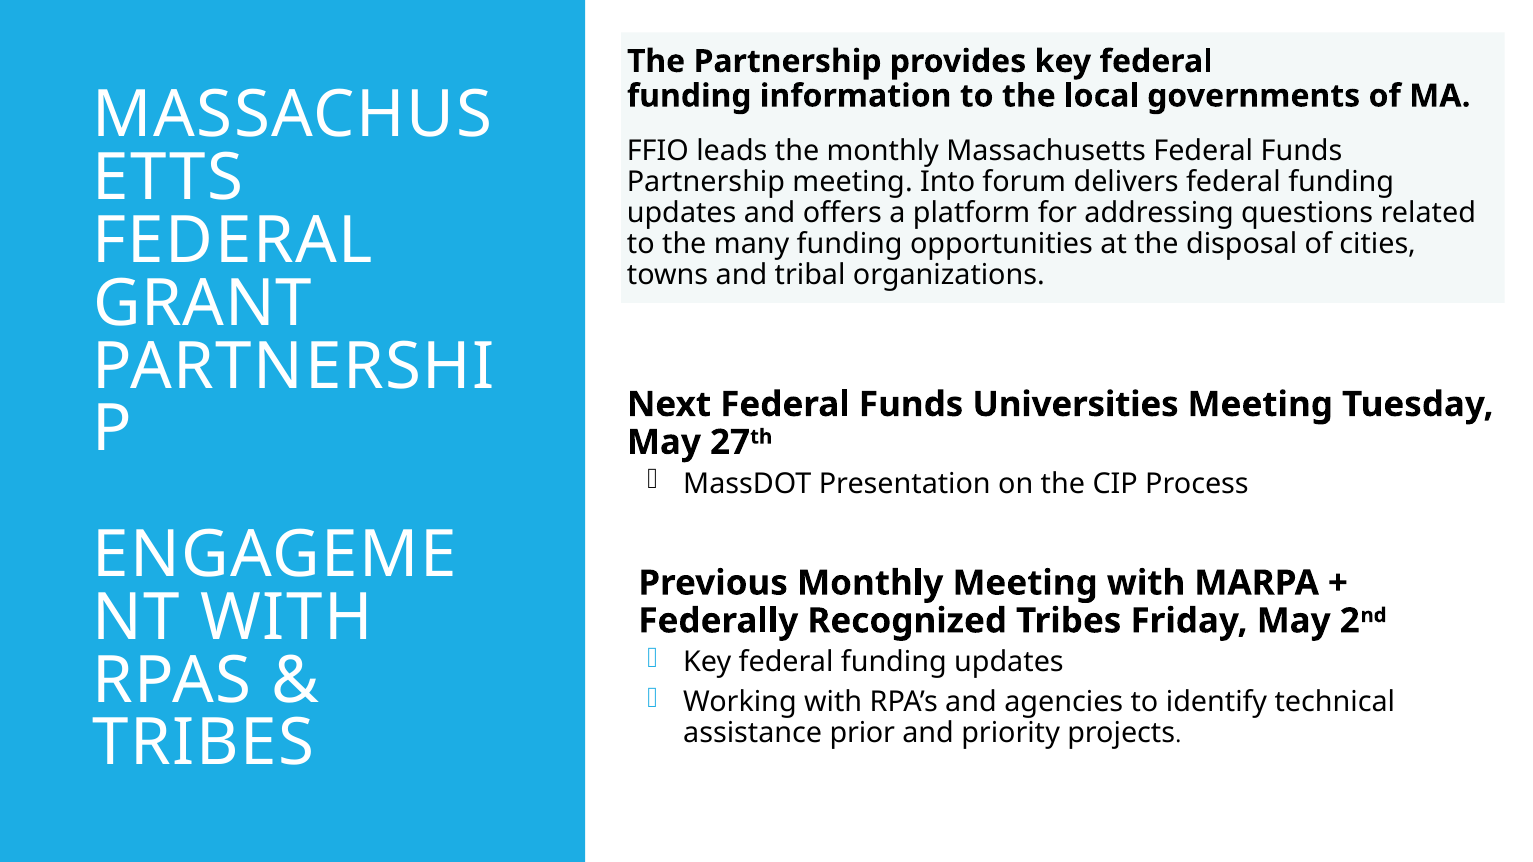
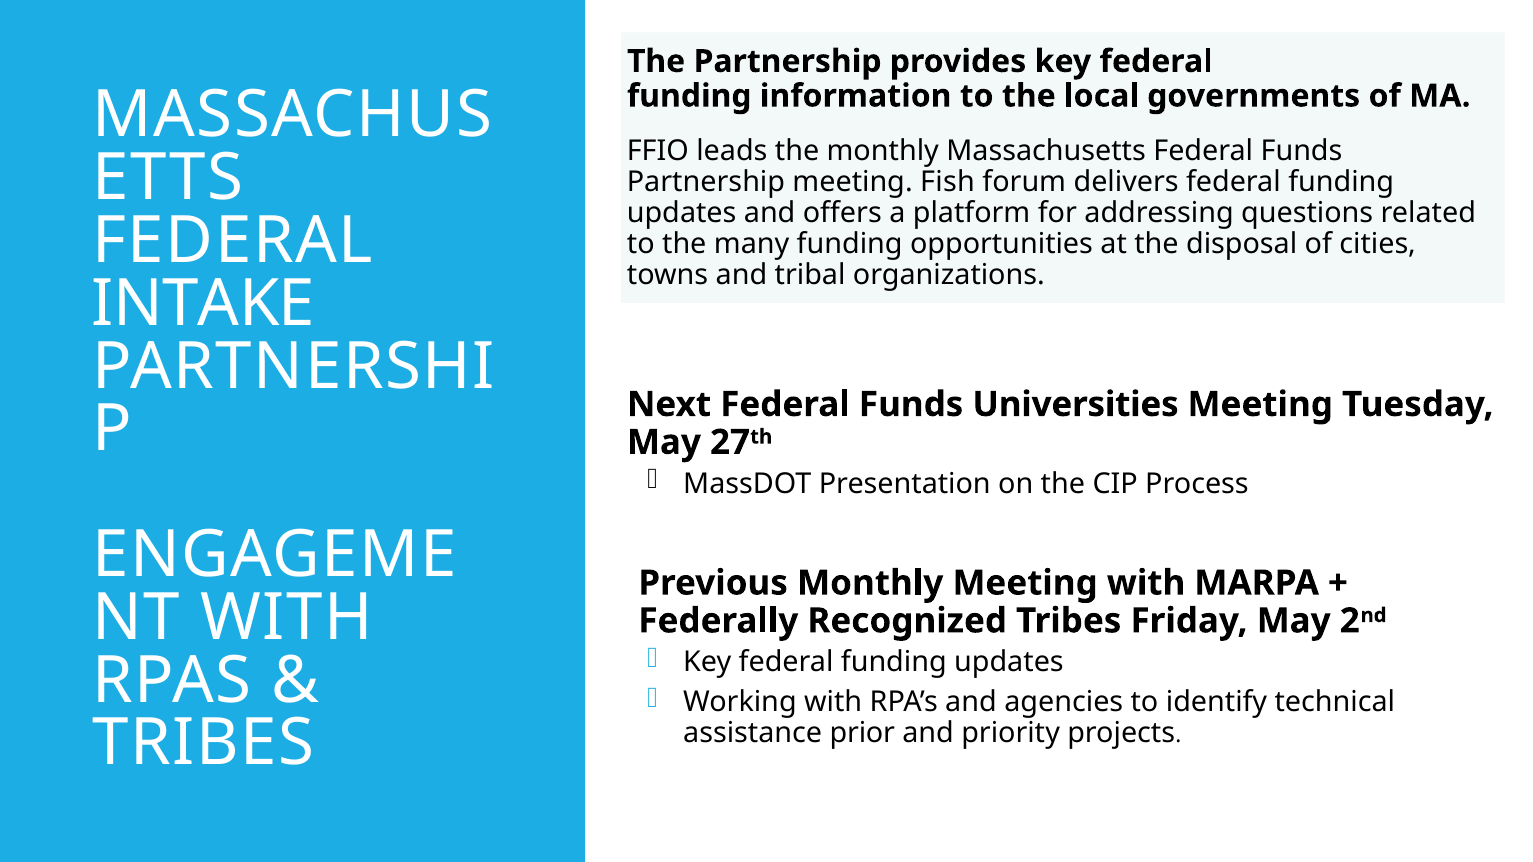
Into: Into -> Fish (947, 182)
GRANT: GRANT -> INTAKE (203, 304)
